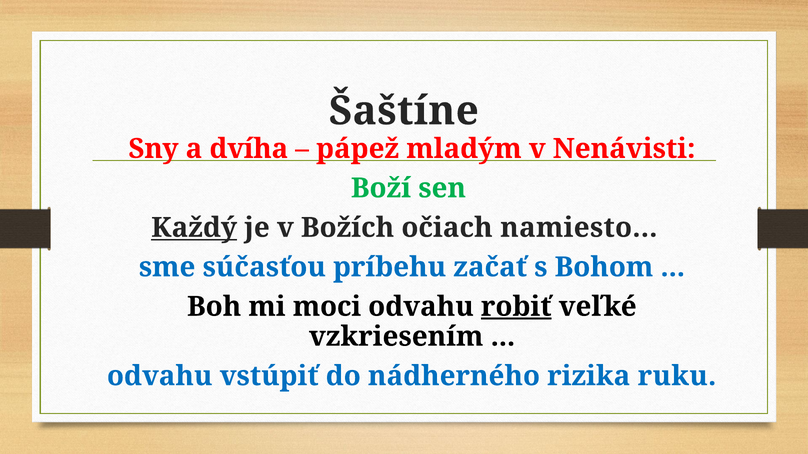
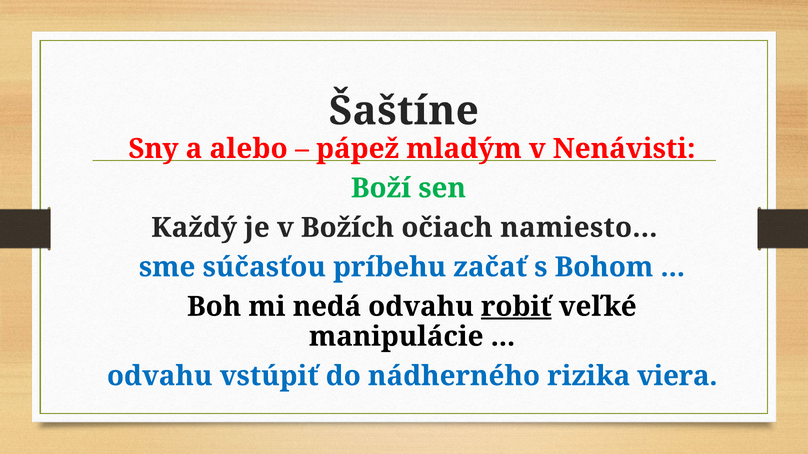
dvíha: dvíha -> alebo (249, 149)
Každý underline: present -> none (194, 228)
moci: moci -> nedá (327, 307)
vzkriesením: vzkriesením -> manipulácie (396, 337)
ruku: ruku -> viera (677, 376)
